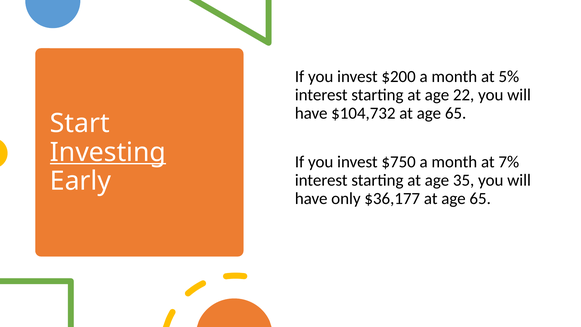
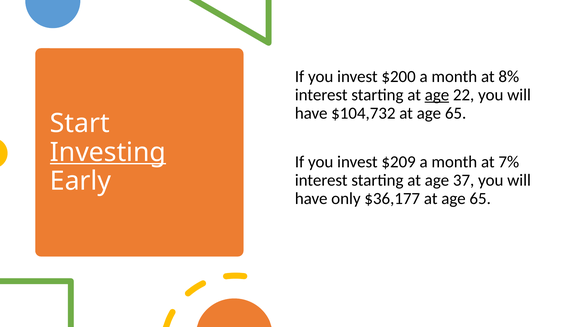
5%: 5% -> 8% (509, 77)
age underline: none -> present (437, 95)
$750: $750 -> $209 (399, 162)
35: 35 -> 37 (464, 180)
